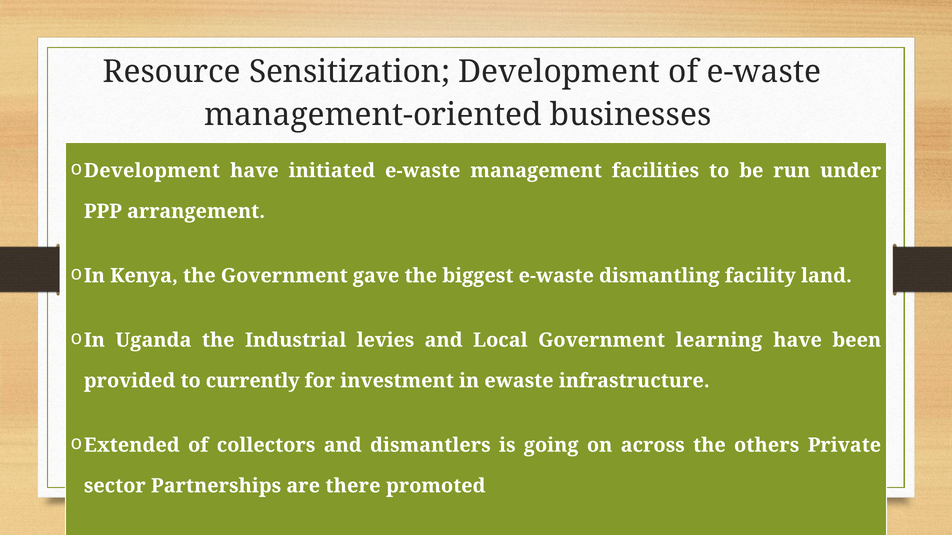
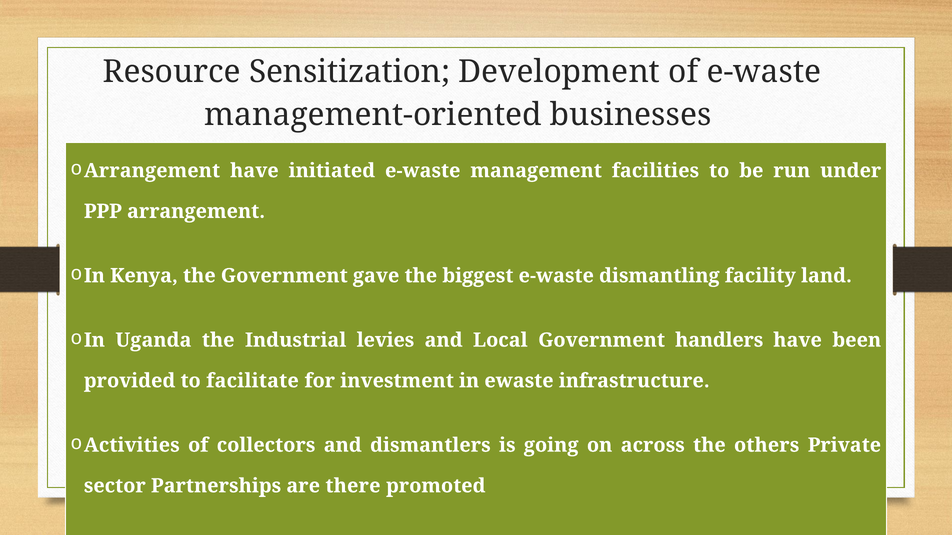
Development: Development -> Arrangement (152, 171)
learning: learning -> handlers (719, 340)
currently: currently -> facilitate (252, 381)
Extended: Extended -> Activities (132, 446)
